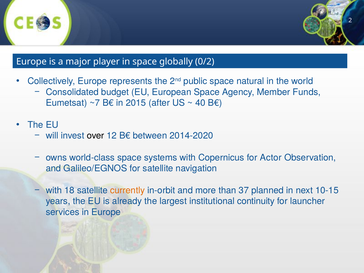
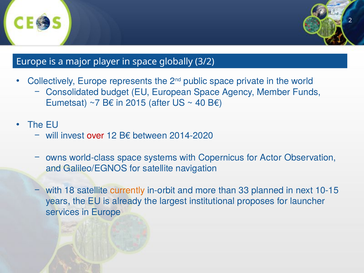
0/2: 0/2 -> 3/2 (205, 62)
natural: natural -> private (250, 81)
over colour: black -> red (96, 136)
37: 37 -> 33 (244, 190)
continuity: continuity -> proposes (256, 201)
